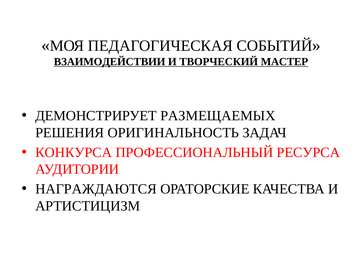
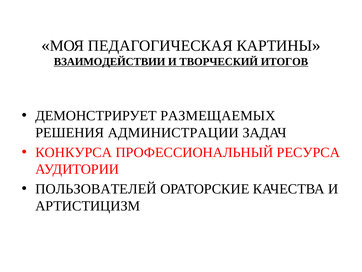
СОБЫТИЙ: СОБЫТИЙ -> КАРТИНЫ (274, 46)
МАСТЕР: МАСТЕР -> ИТОГОВ (284, 62)
ОРИГИНАЛЬНОСТЬ: ОРИГИНАЛЬНОСТЬ -> АДМИНИСТРАЦИИ (173, 132)
НАГРАЖДАЮТСЯ: НАГРАЖДАЮТСЯ -> ПОЛЬЗОВАТЕЛЕЙ (96, 189)
